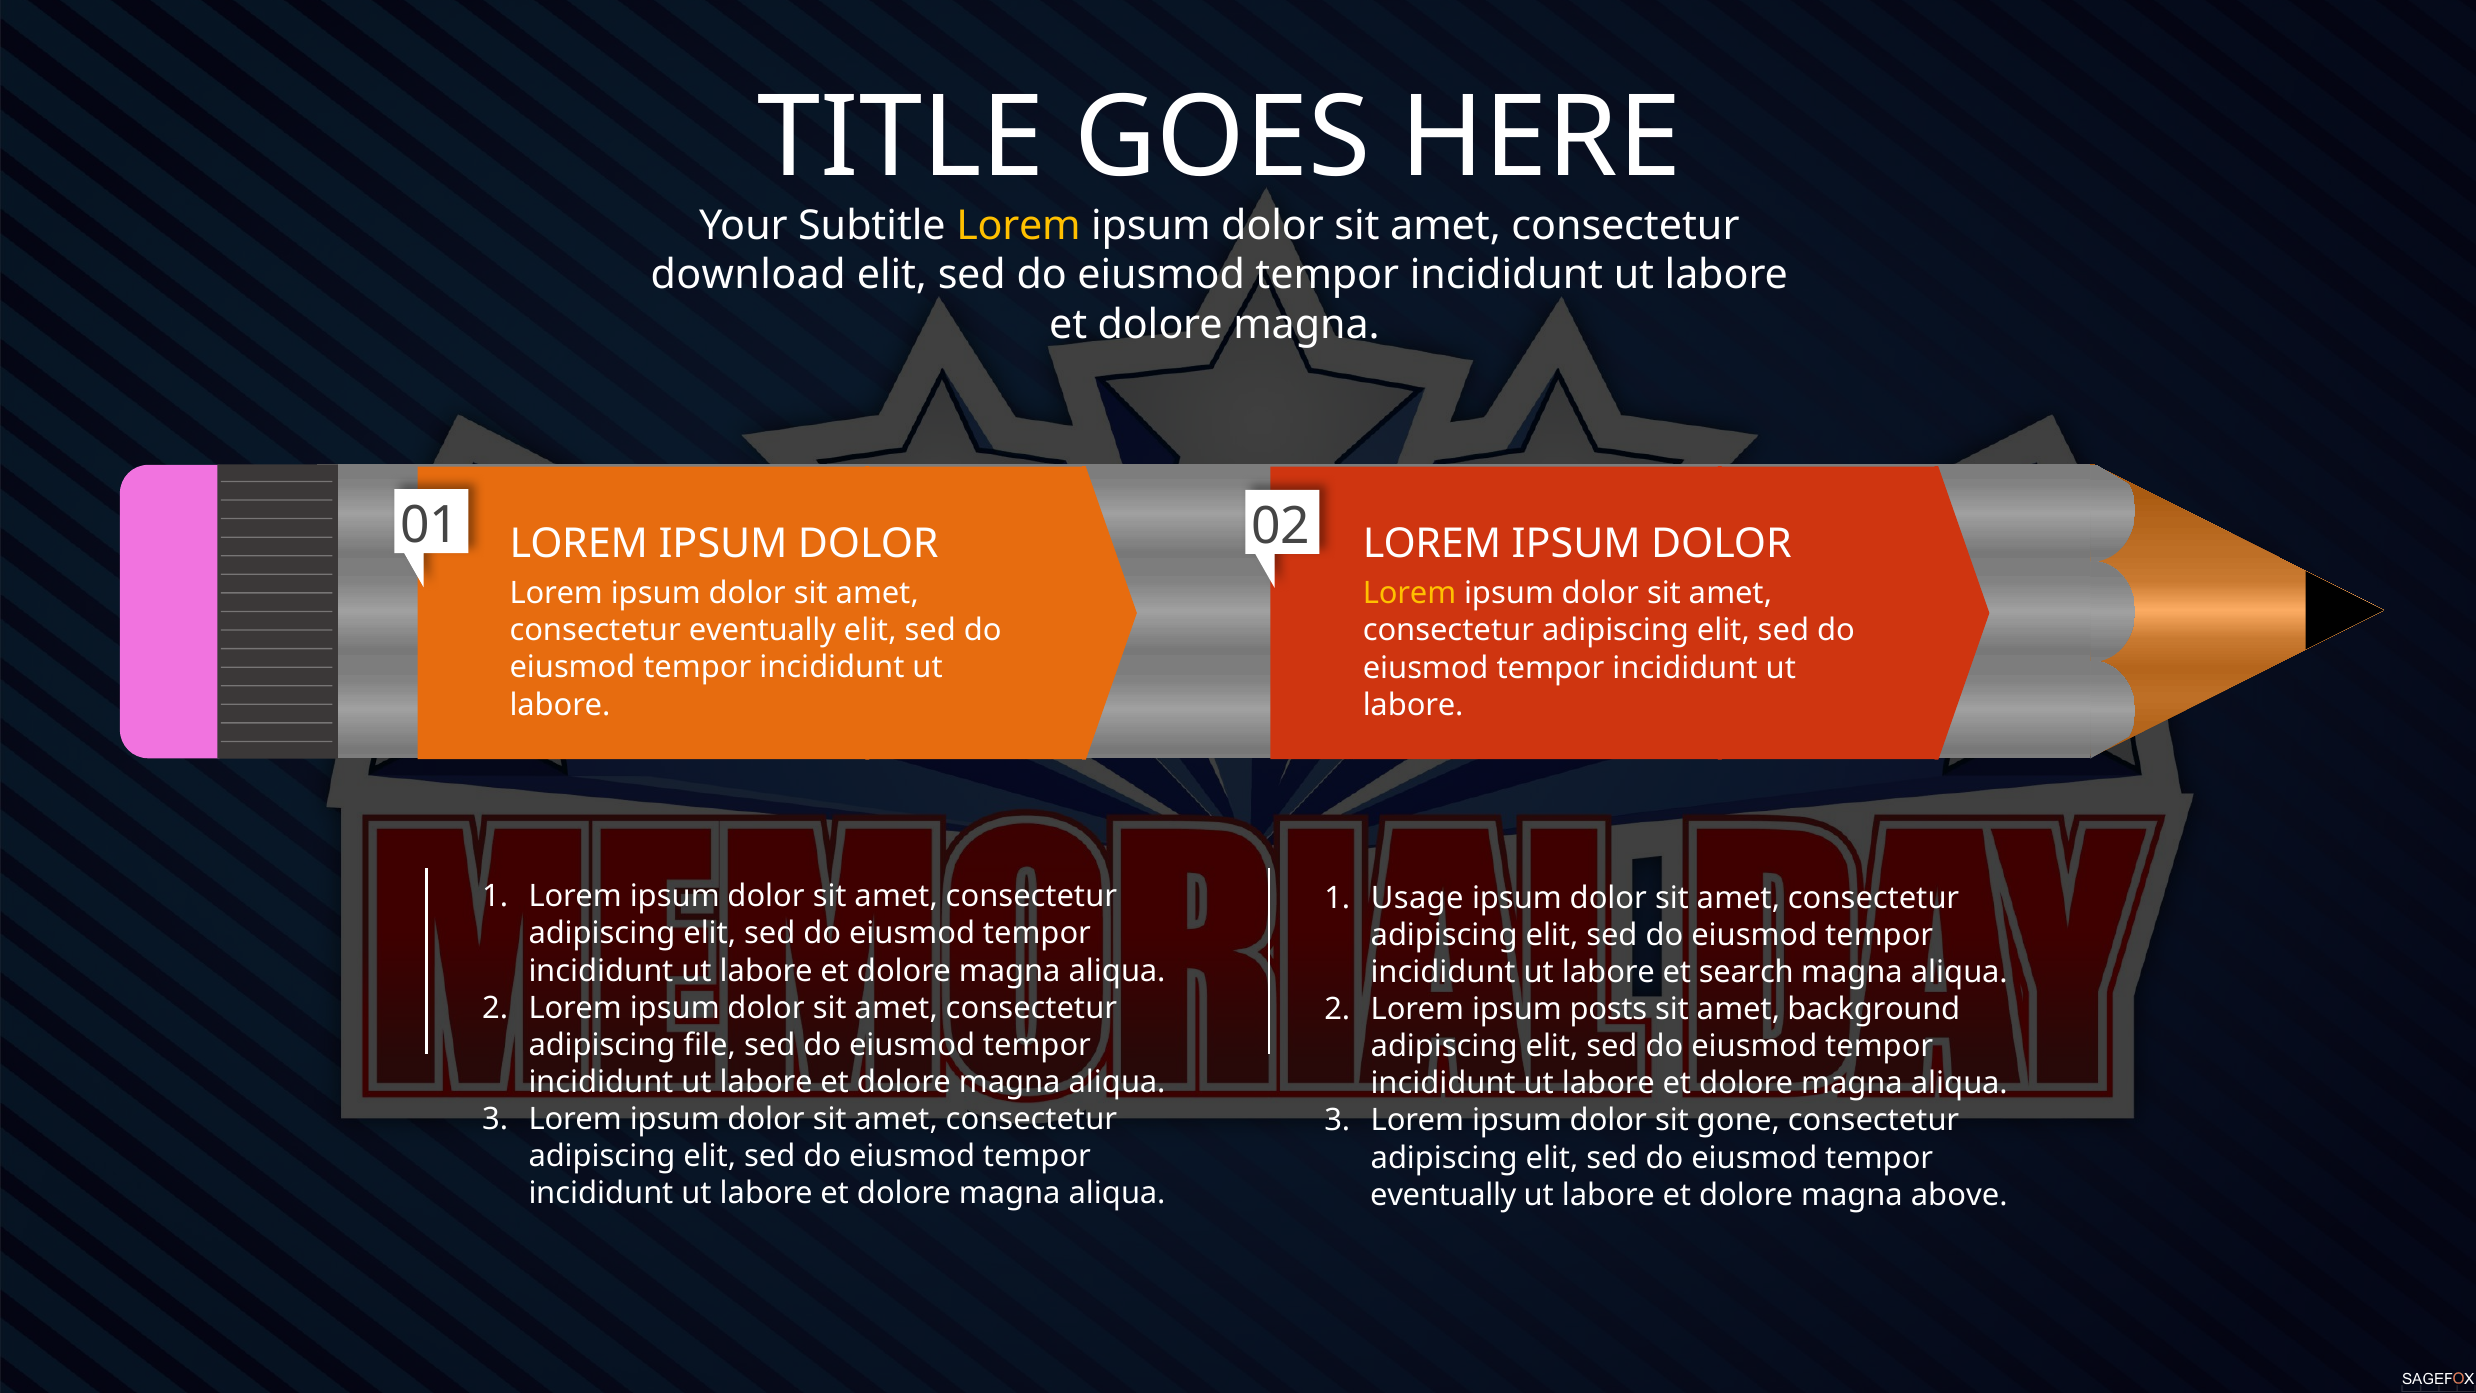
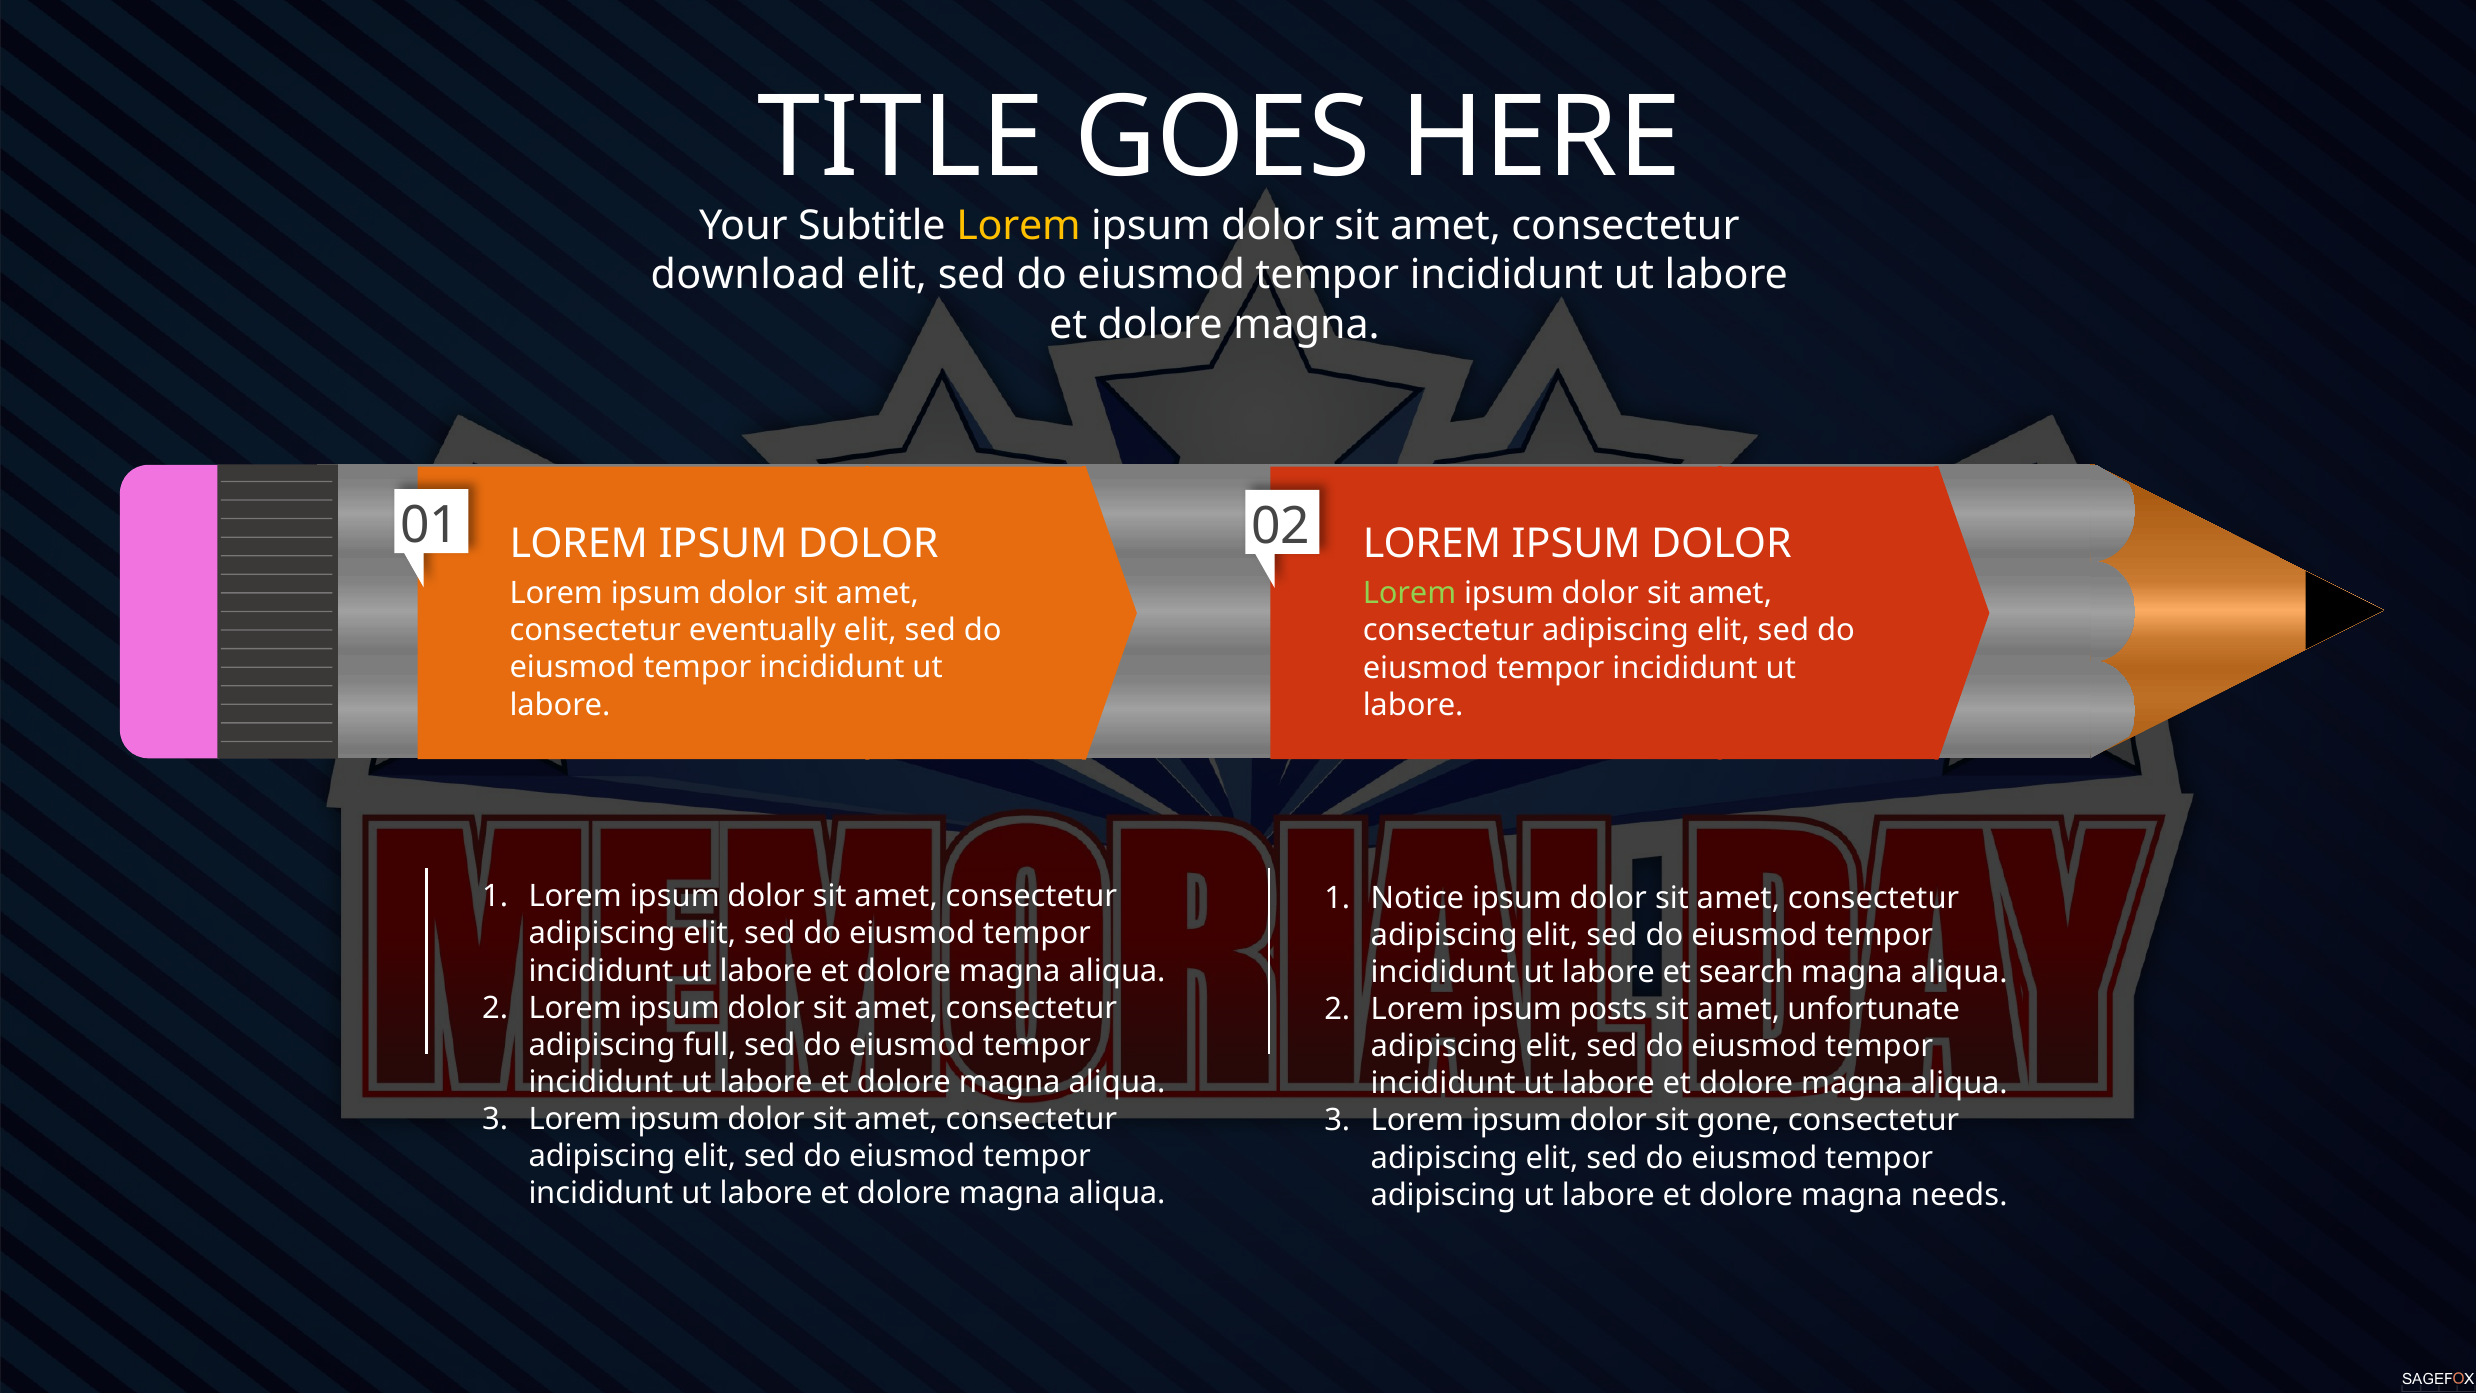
Lorem colour: yellow -> light green (1409, 593)
Usage: Usage -> Notice (1417, 898)
background: background -> unfortunate (1874, 1009)
file: file -> full (710, 1045)
eventually: eventually -> adipiscing (1443, 1195)
above: above -> needs (1959, 1195)
